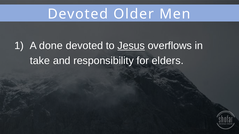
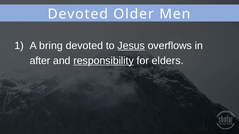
done: done -> bring (51, 46)
take: take -> after (40, 61)
responsibility underline: none -> present (104, 61)
